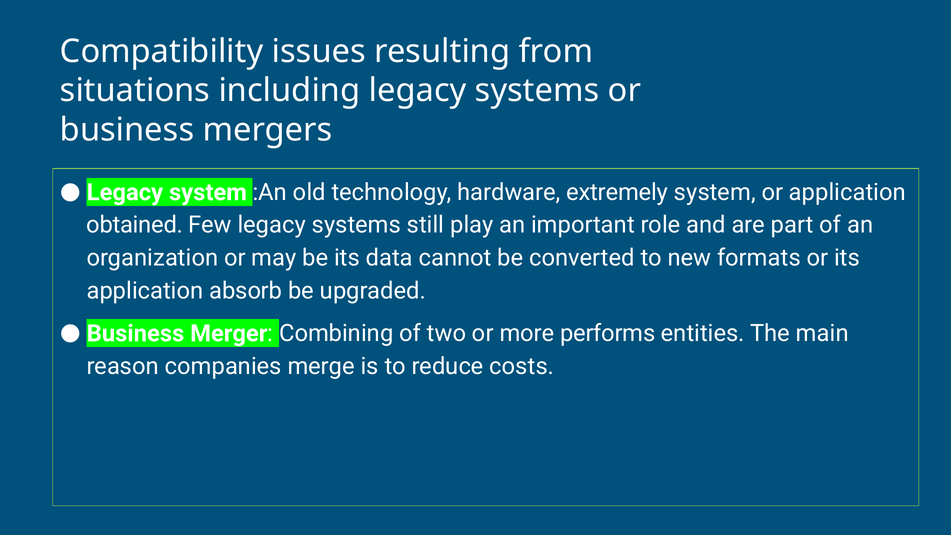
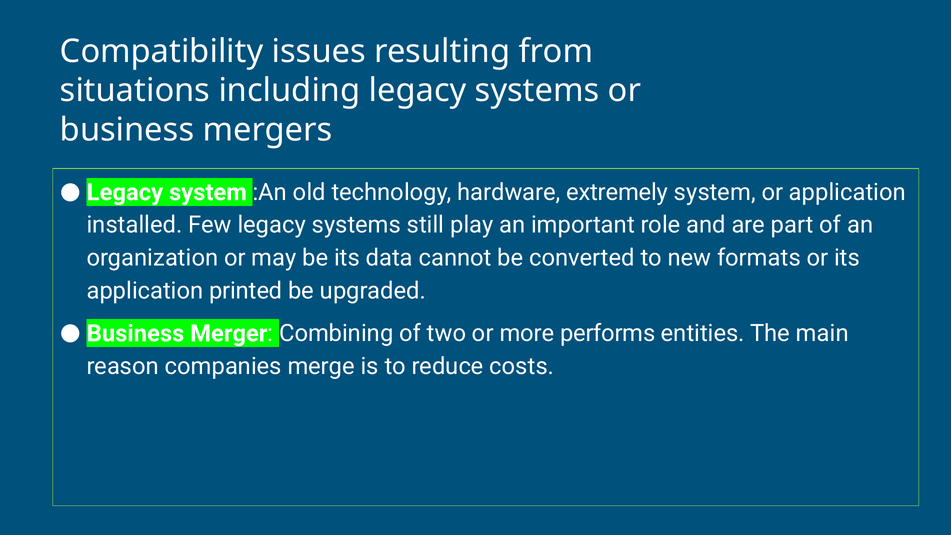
obtained: obtained -> installed (135, 225)
absorb: absorb -> printed (246, 291)
